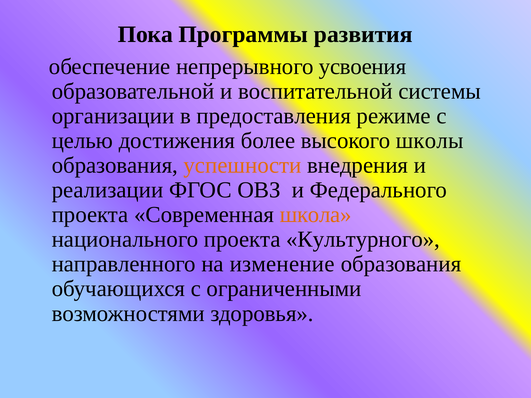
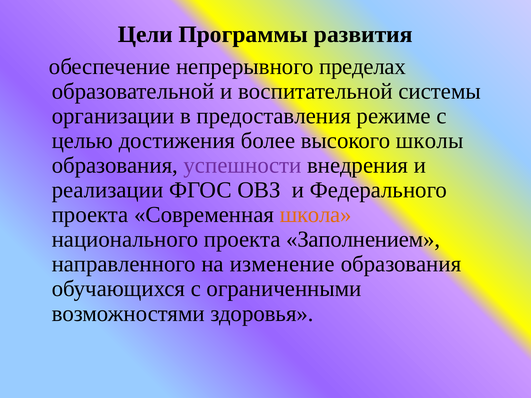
Пока: Пока -> Цели (145, 34)
усвоения: усвоения -> пределах (363, 67)
успешности colour: orange -> purple (242, 165)
Культурного: Культурного -> Заполнением (363, 240)
